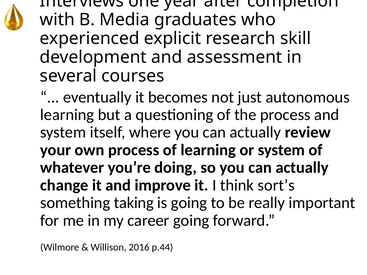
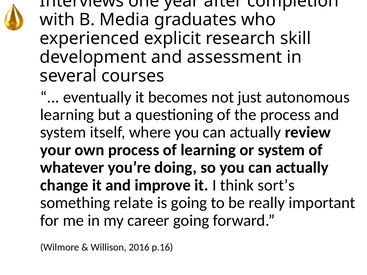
taking: taking -> relate (134, 203)
p.44: p.44 -> p.16 (162, 248)
